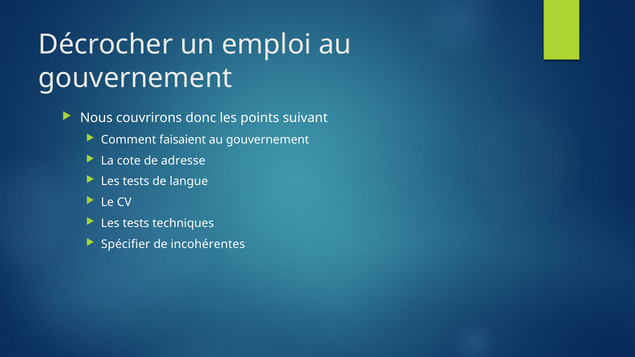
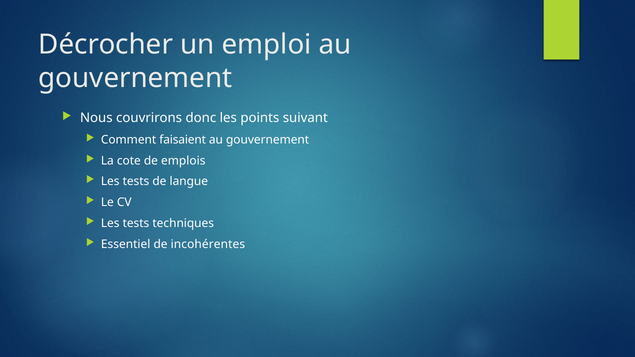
adresse: adresse -> emplois (183, 161)
Spécifier: Spécifier -> Essentiel (126, 244)
